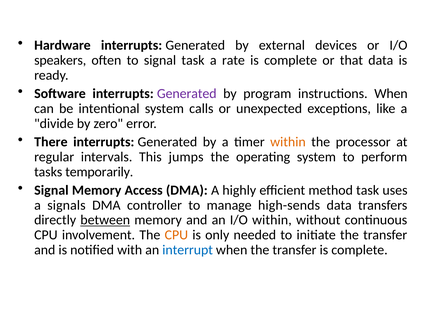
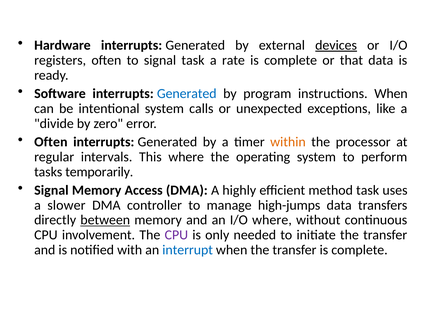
devices underline: none -> present (336, 45)
speakers: speakers -> registers (60, 60)
Generated colour: purple -> blue (187, 94)
There: There -> Often (51, 142)
This jumps: jumps -> where (186, 157)
signals: signals -> slower (66, 205)
high-sends: high-sends -> high-jumps (289, 205)
I/O within: within -> where (272, 220)
CPU colour: orange -> purple (176, 235)
